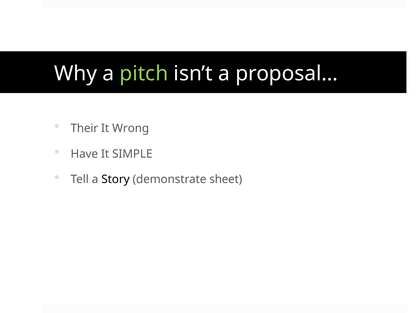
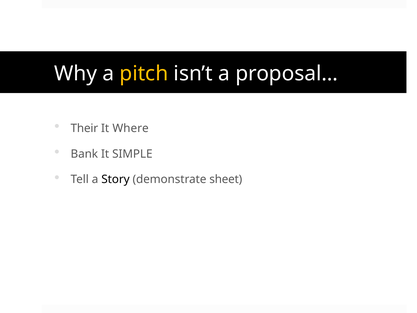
pitch colour: light green -> yellow (144, 74)
Wrong: Wrong -> Where (131, 128)
Have: Have -> Bank (84, 154)
